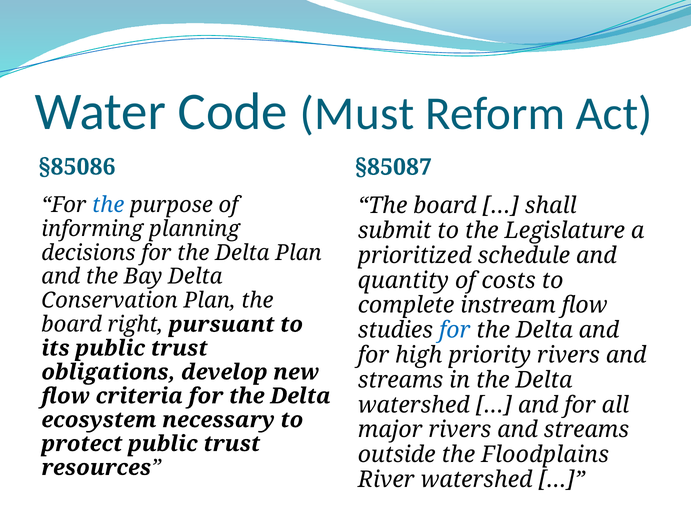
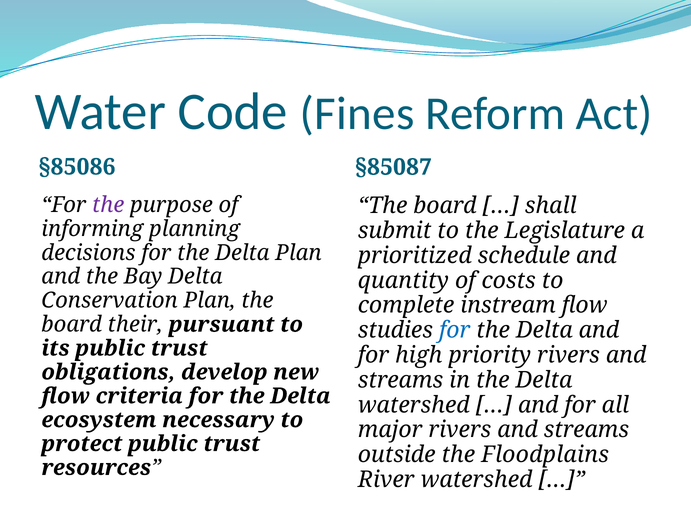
Must: Must -> Fines (357, 113)
the colour: blue -> purple (108, 205)
right: right -> their (135, 324)
